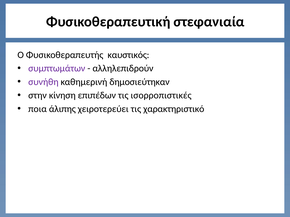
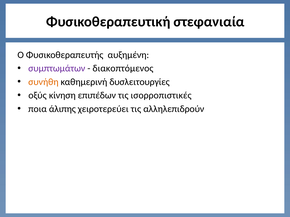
καυστικός: καυστικός -> αυξημένη (128, 55)
αλληλεπιδρούν: αλληλεπιδρούν -> διακοπτόμενος (123, 69)
συνήθη colour: purple -> orange (43, 82)
δημοσιεύτηκαν: δημοσιεύτηκαν -> δυσλειτουργίες (140, 82)
στην: στην -> οξύς (37, 96)
χαρακτηριστικό: χαρακτηριστικό -> αλληλεπιδρούν (174, 109)
